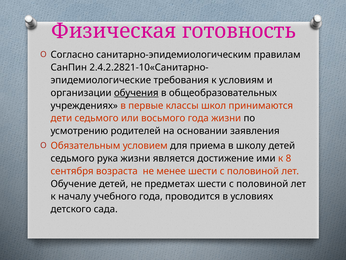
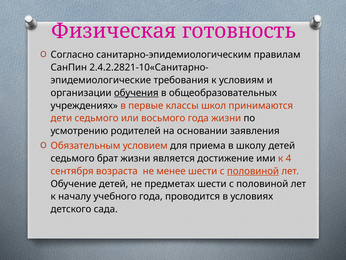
рука: рука -> брат (108, 158)
8: 8 -> 4 (288, 158)
половиной underline: none -> present (253, 171)
